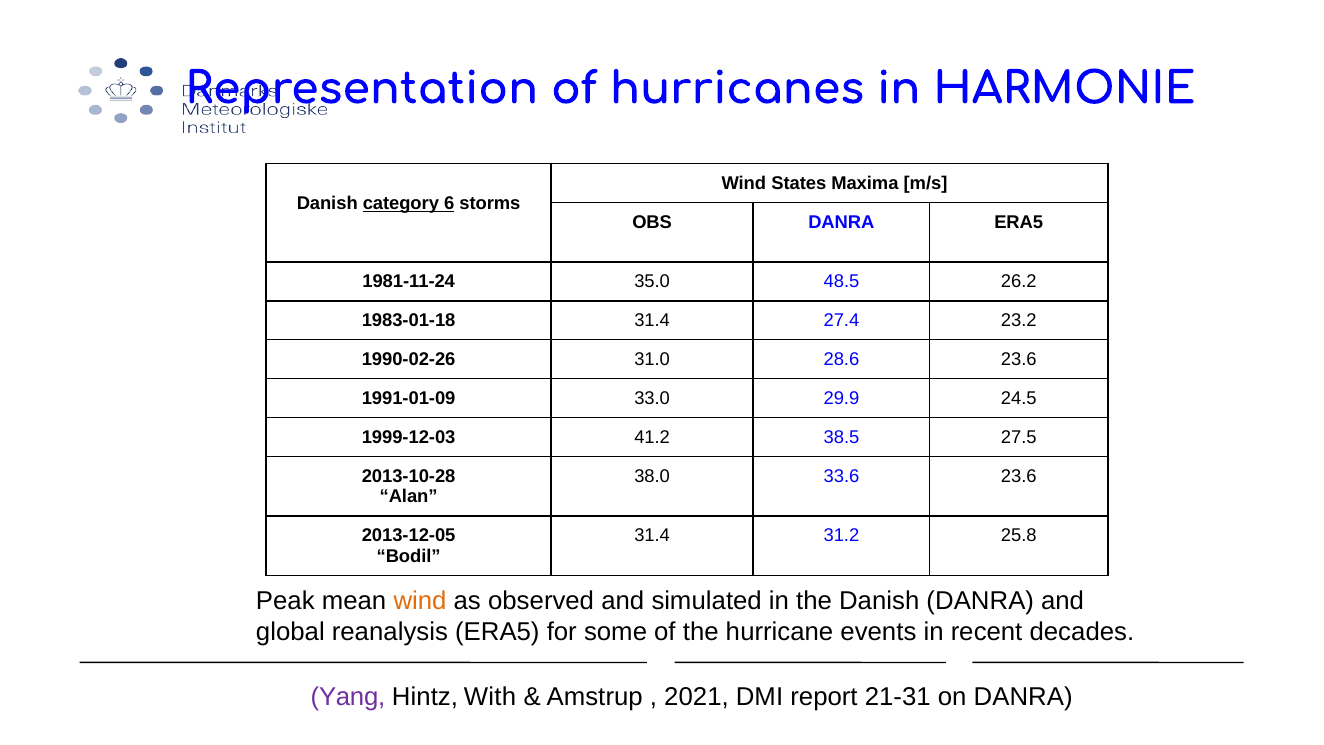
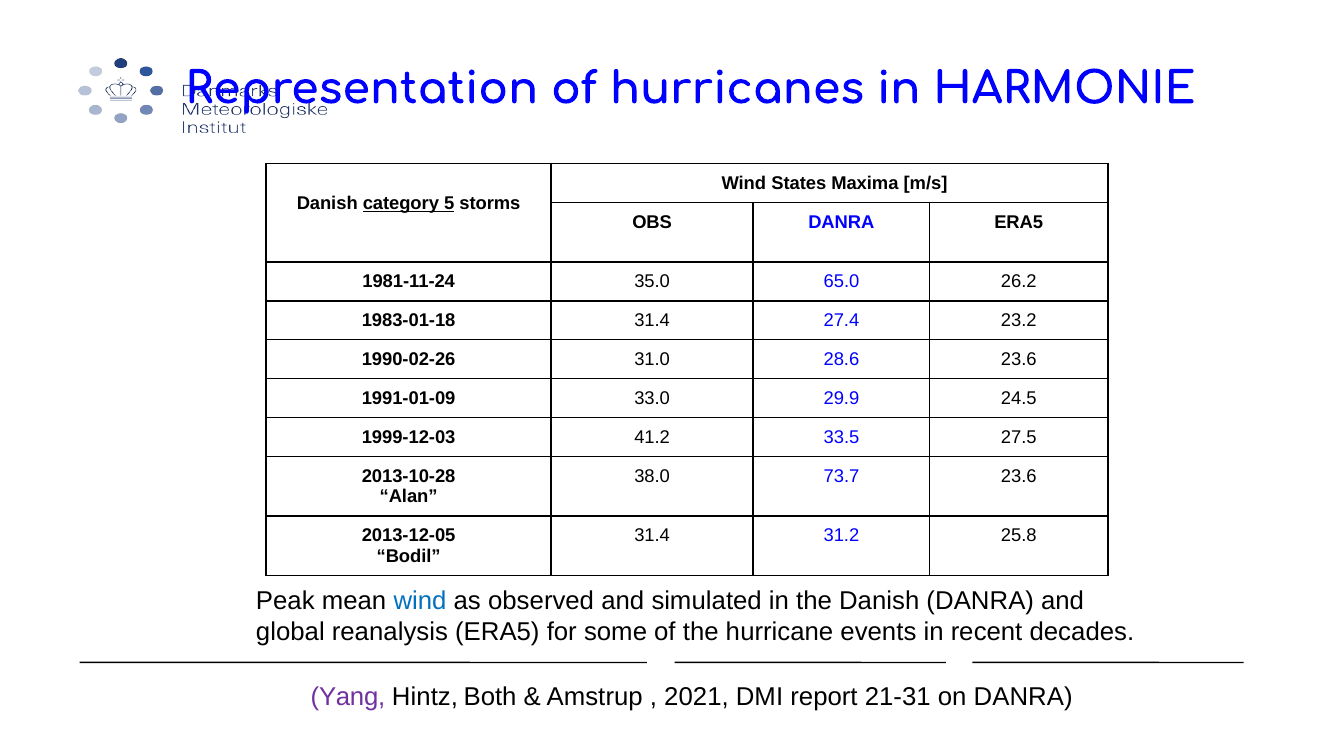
6: 6 -> 5 (449, 204)
48.5: 48.5 -> 65.0 (841, 281)
38.5: 38.5 -> 33.5 (841, 437)
33.6: 33.6 -> 73.7 (841, 476)
wind colour: orange -> blue (420, 601)
With: With -> Both (490, 697)
